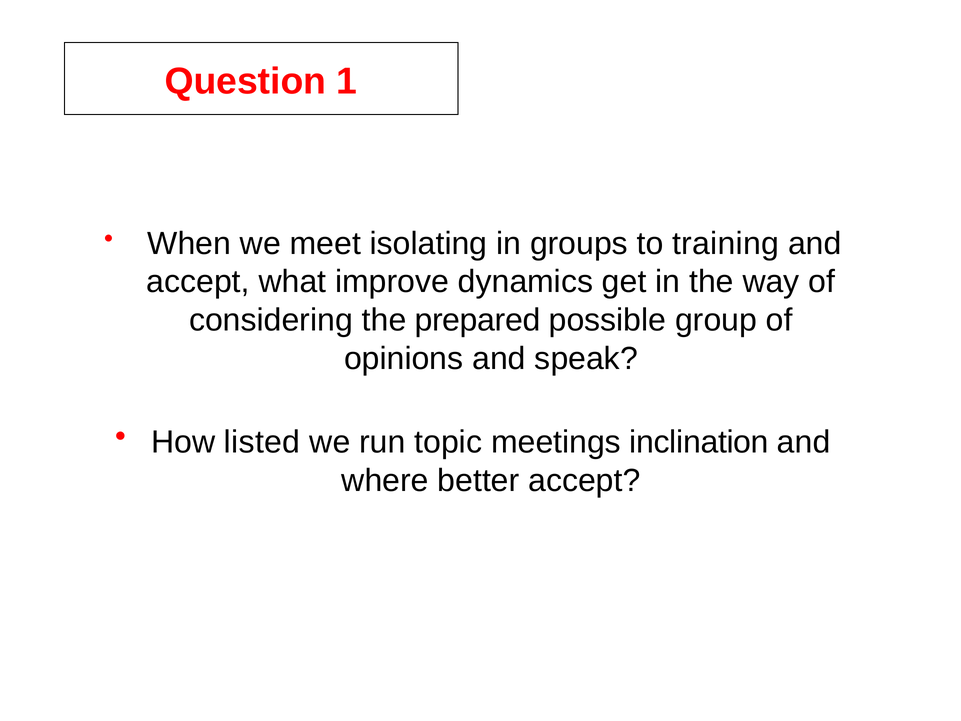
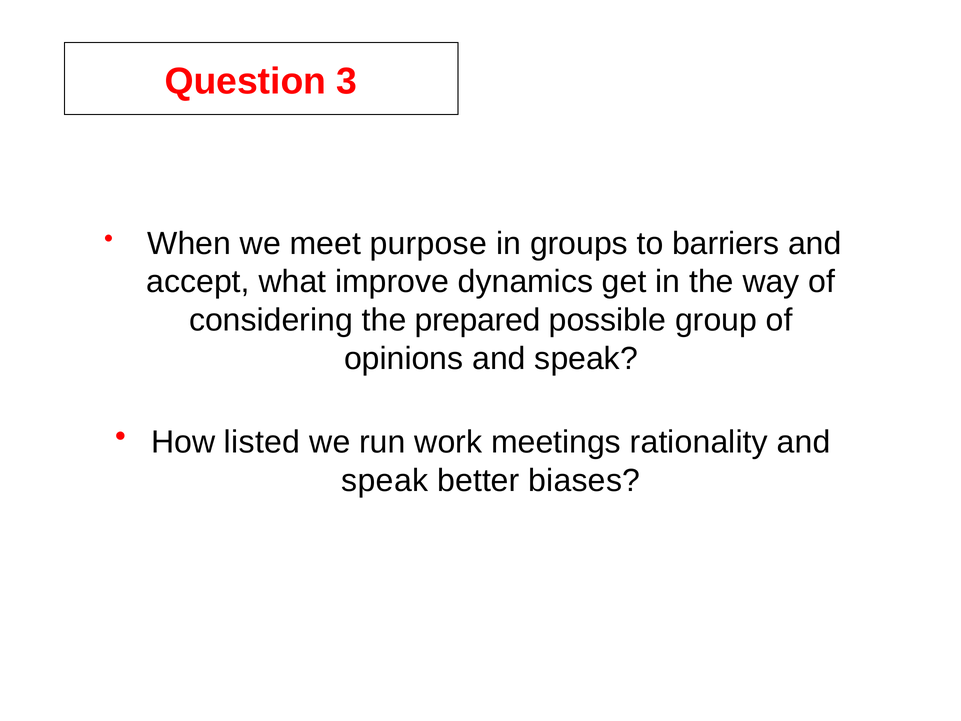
1: 1 -> 3 (347, 81)
isolating: isolating -> purpose (428, 243)
training: training -> barriers (726, 243)
topic: topic -> work (448, 442)
inclination: inclination -> rationality (699, 442)
where: where -> speak (385, 480)
better accept: accept -> biases (584, 480)
